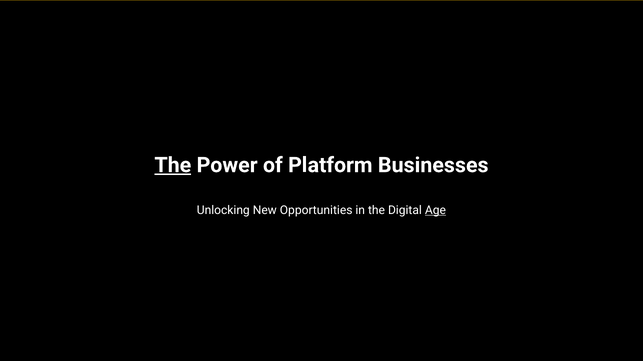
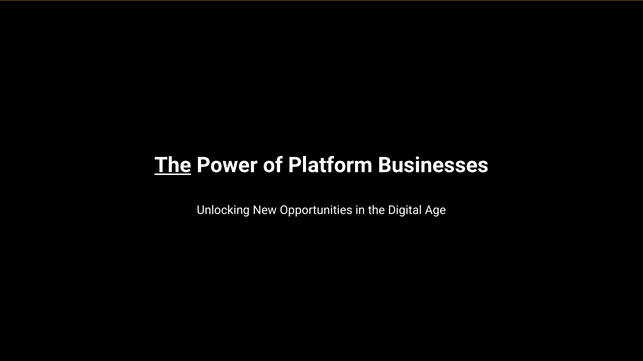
Age underline: present -> none (435, 211)
